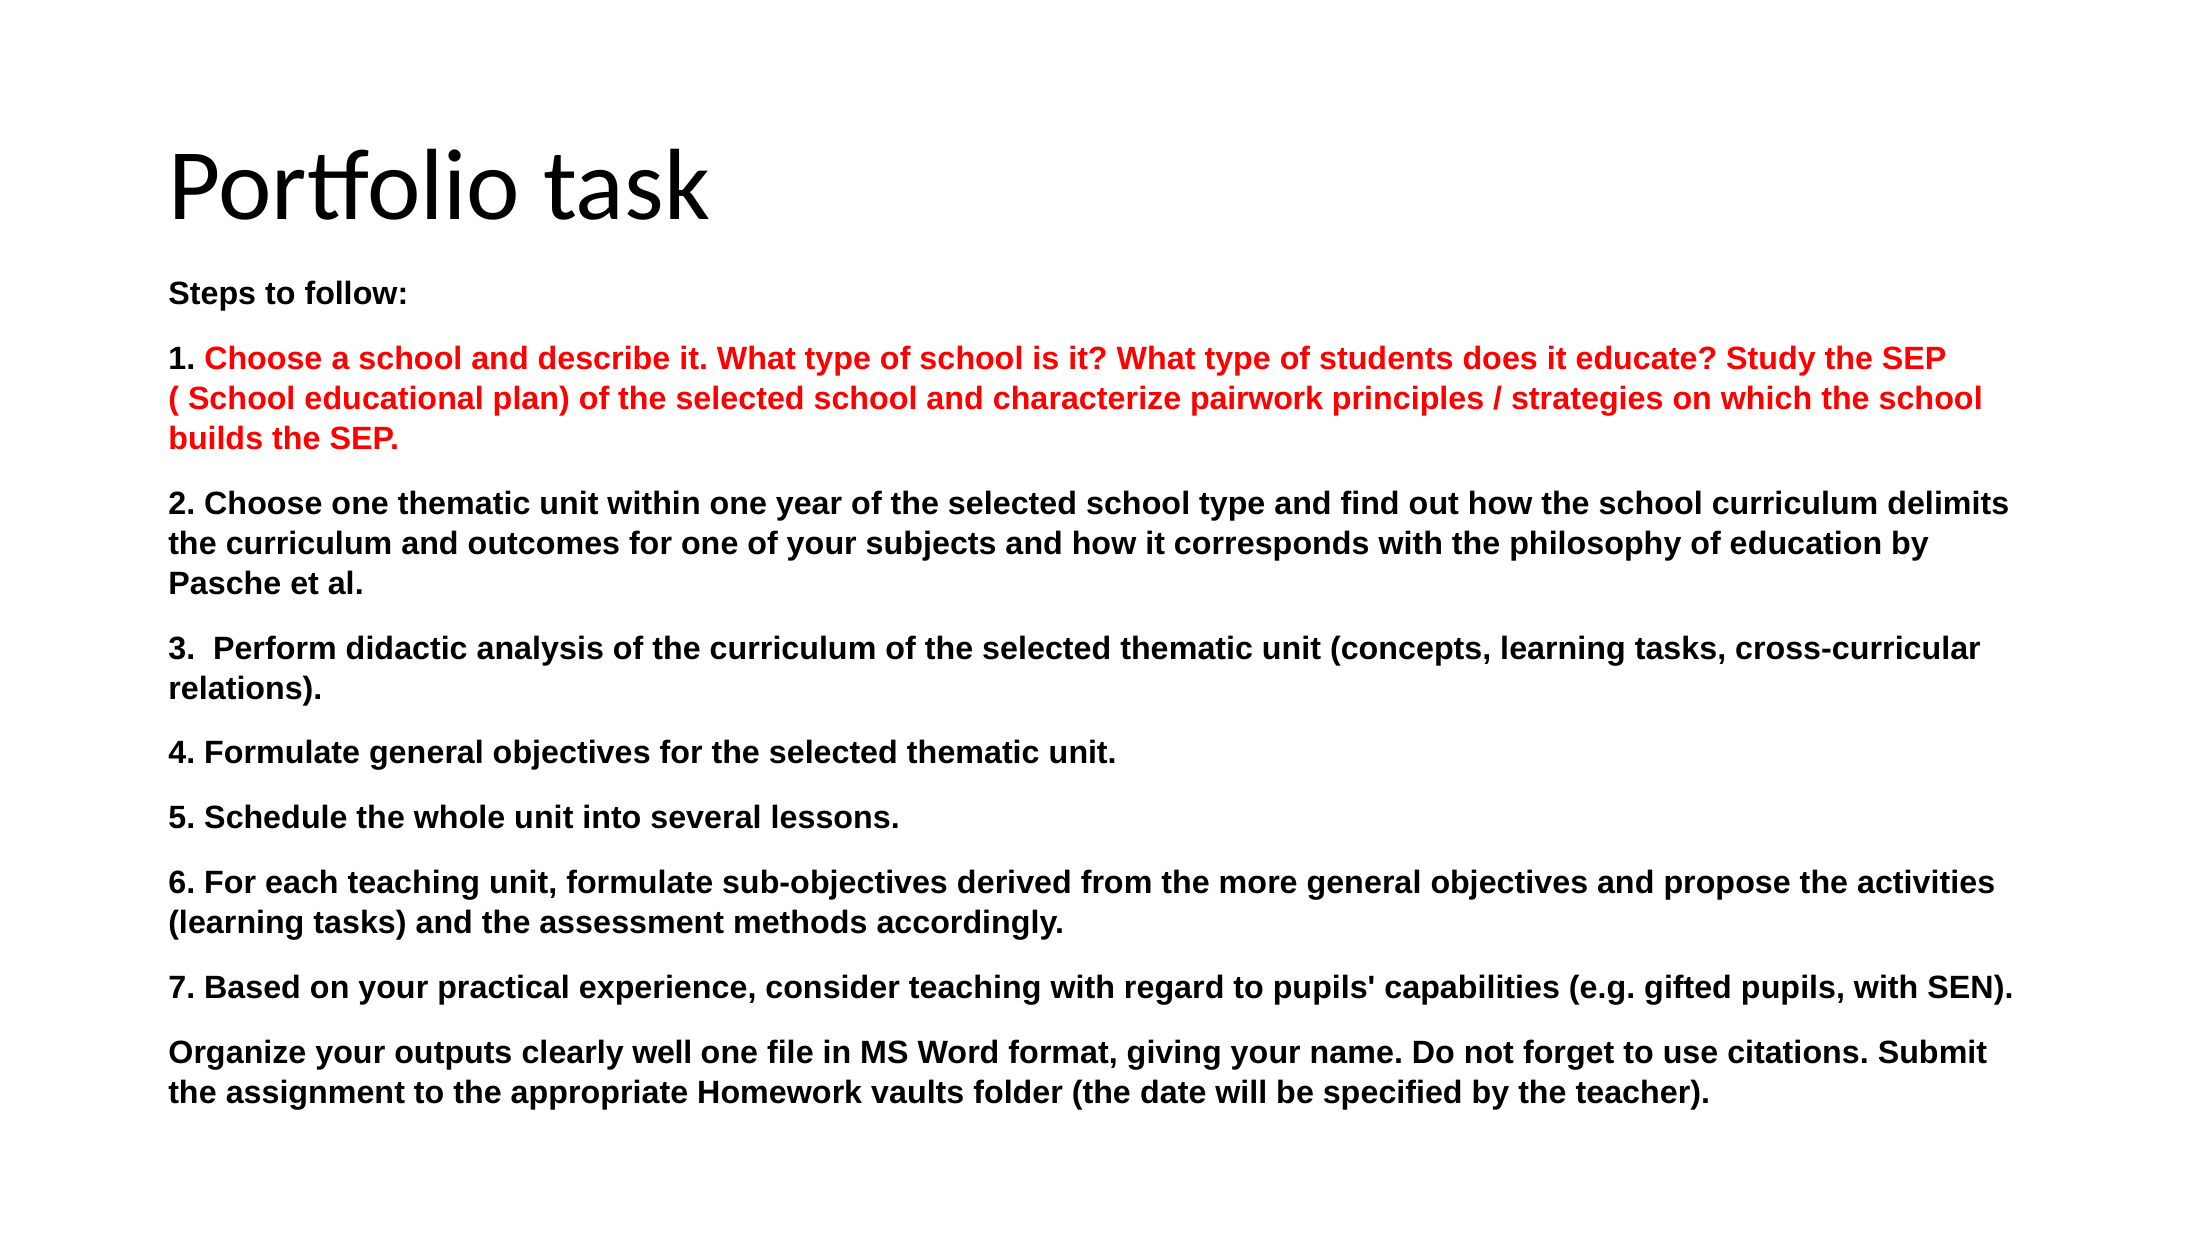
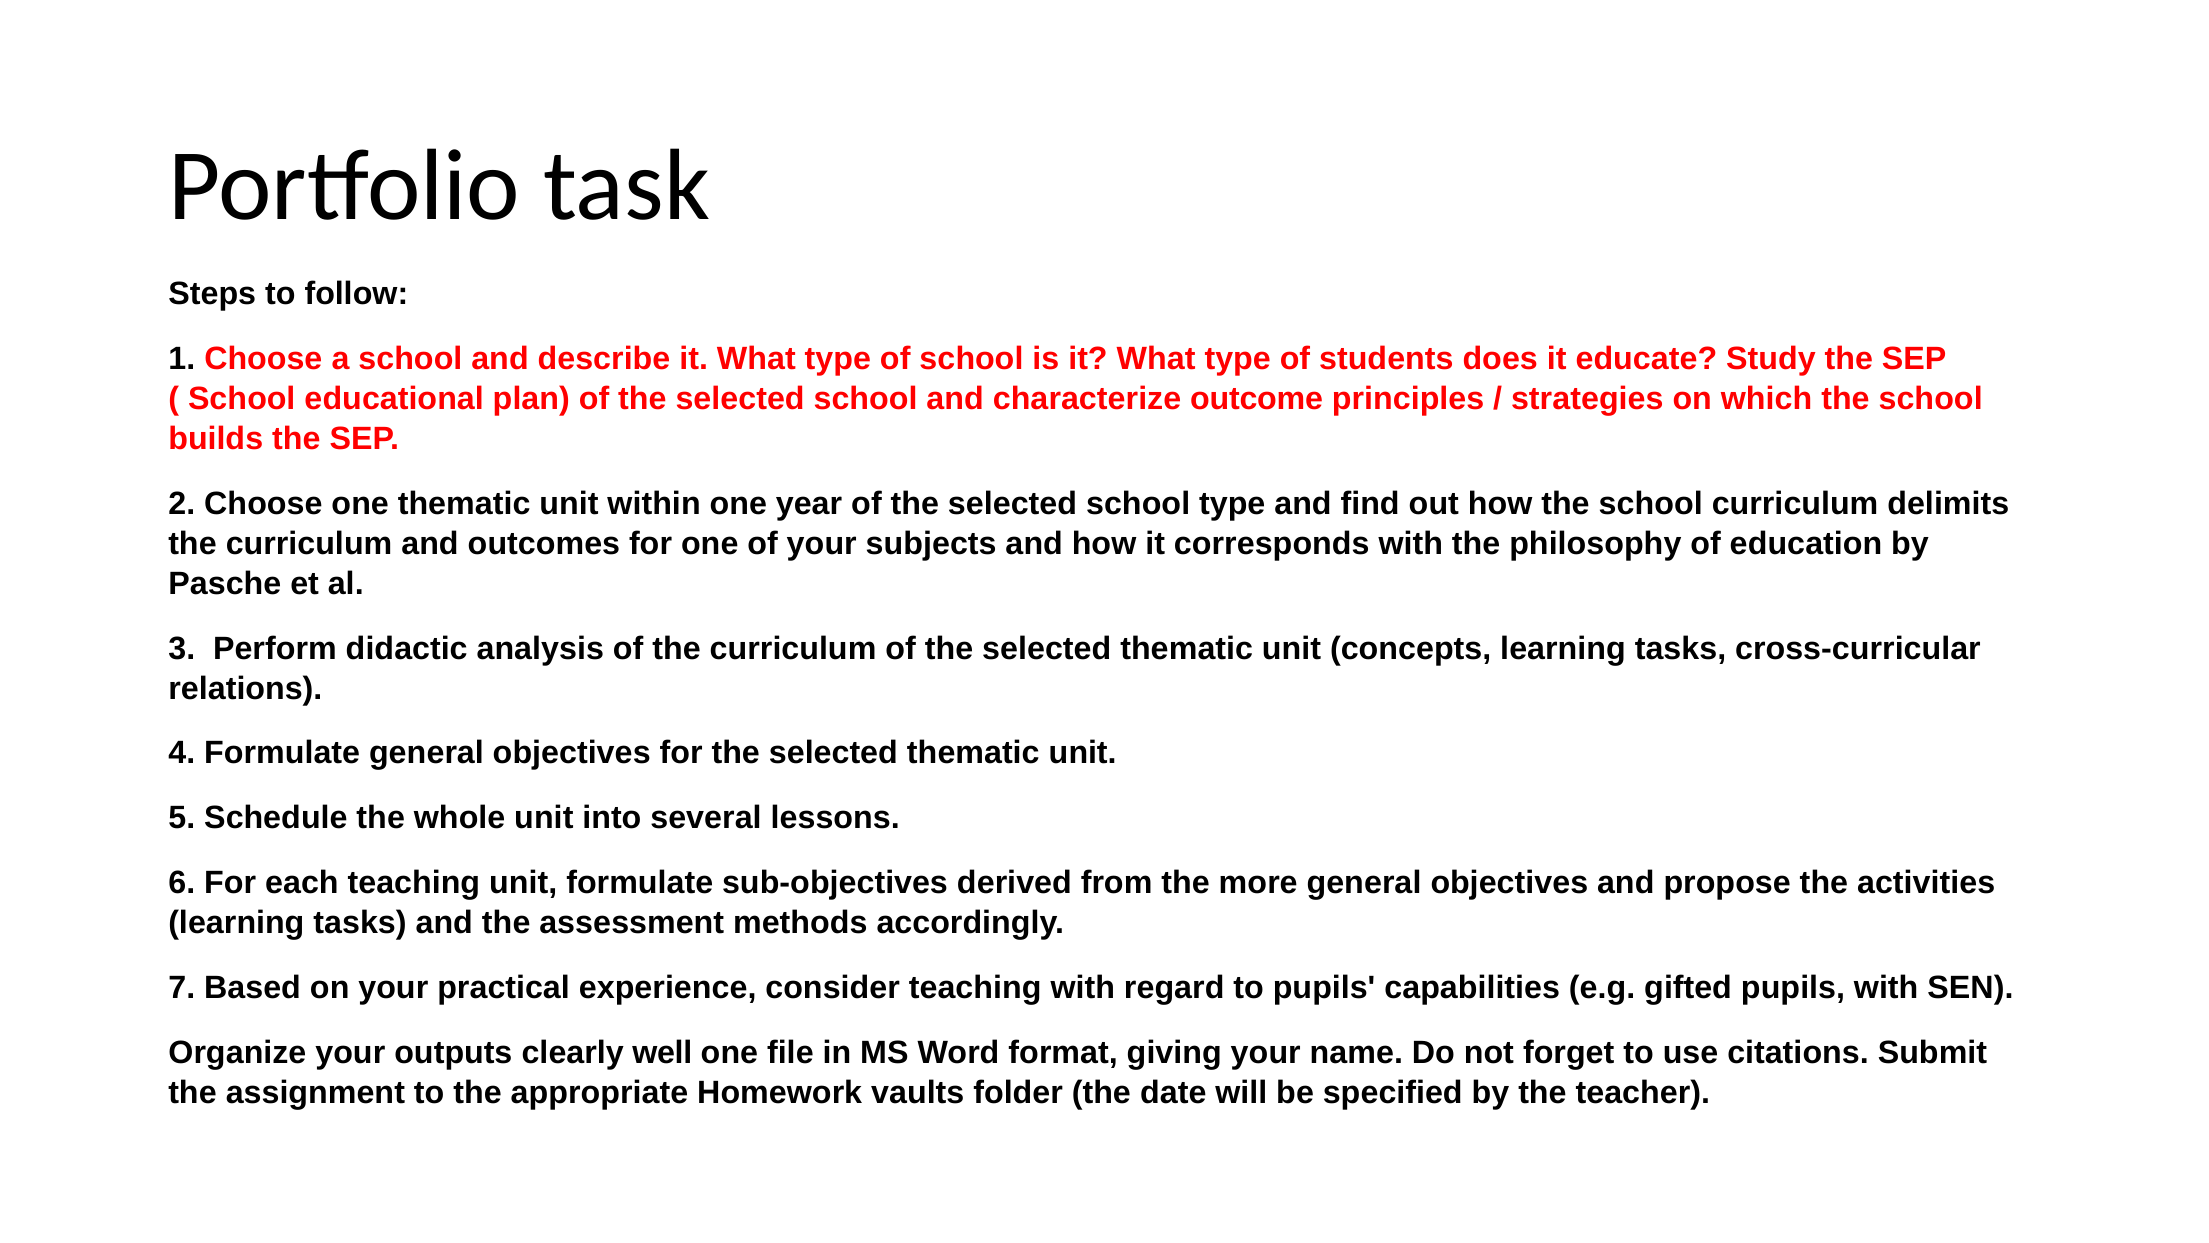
pairwork: pairwork -> outcome (1257, 399)
